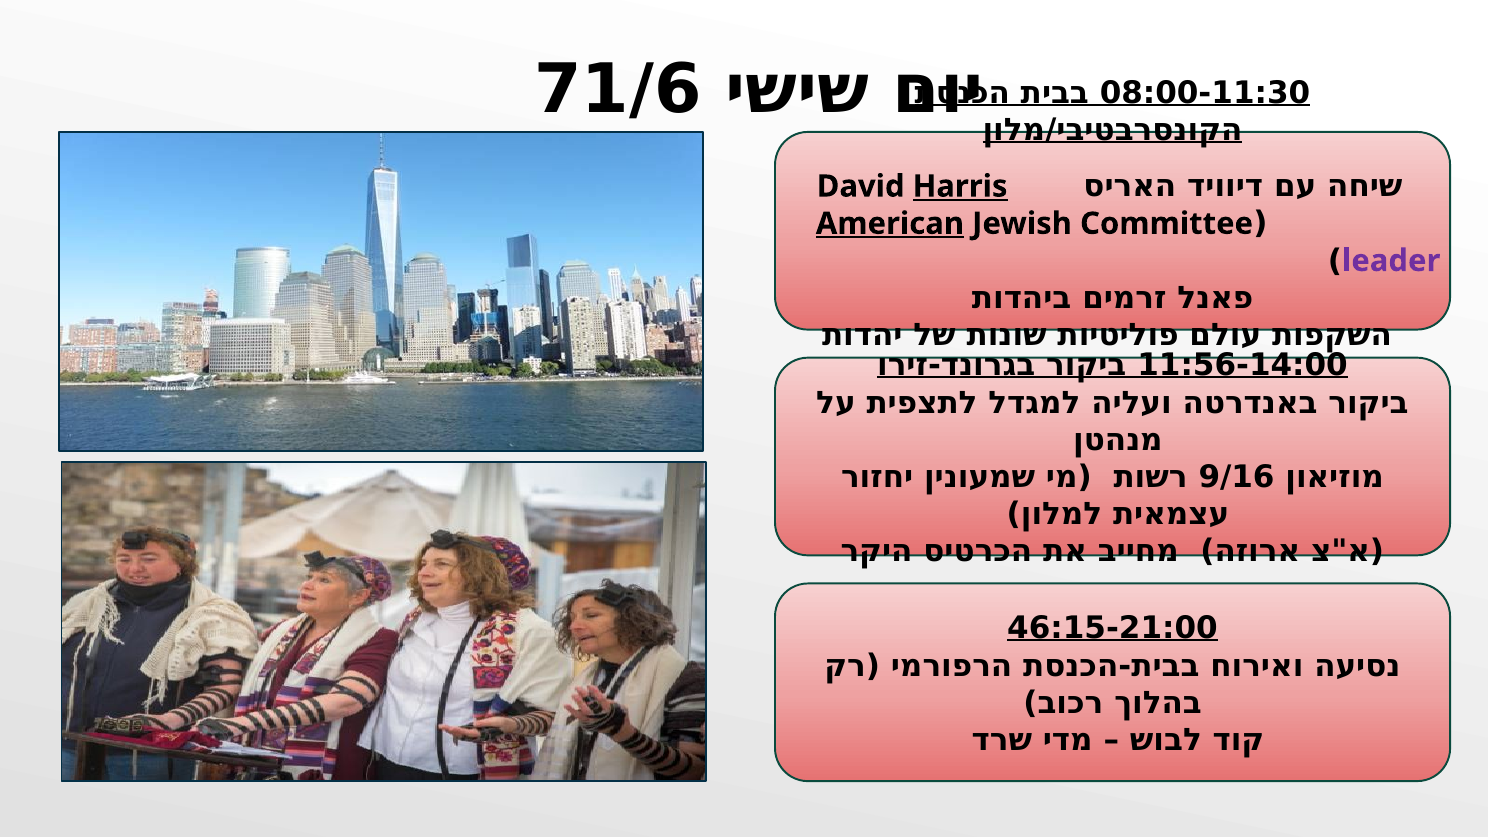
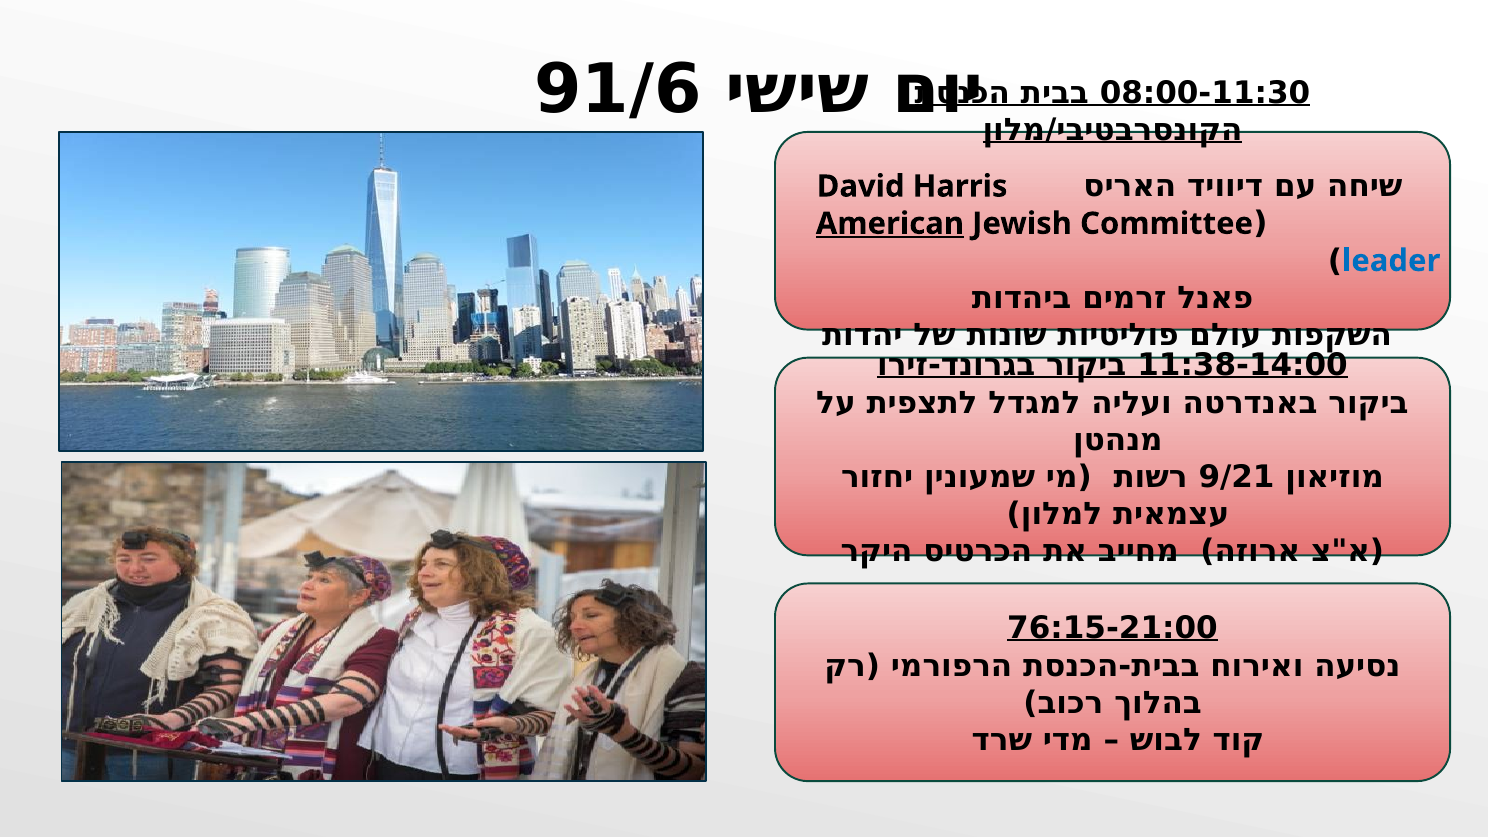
71/6: 71/6 -> 91/6 (618, 90)
Harris underline: present -> none (960, 186)
leader colour: purple -> blue (1391, 261)
11:56-14:00: 11:56-14:00 -> 11:38-14:00 (1243, 366)
9/16: 9/16 -> 9/21 (1237, 477)
46:15-21:00: 46:15-21:00 -> 76:15-21:00 (1112, 629)
